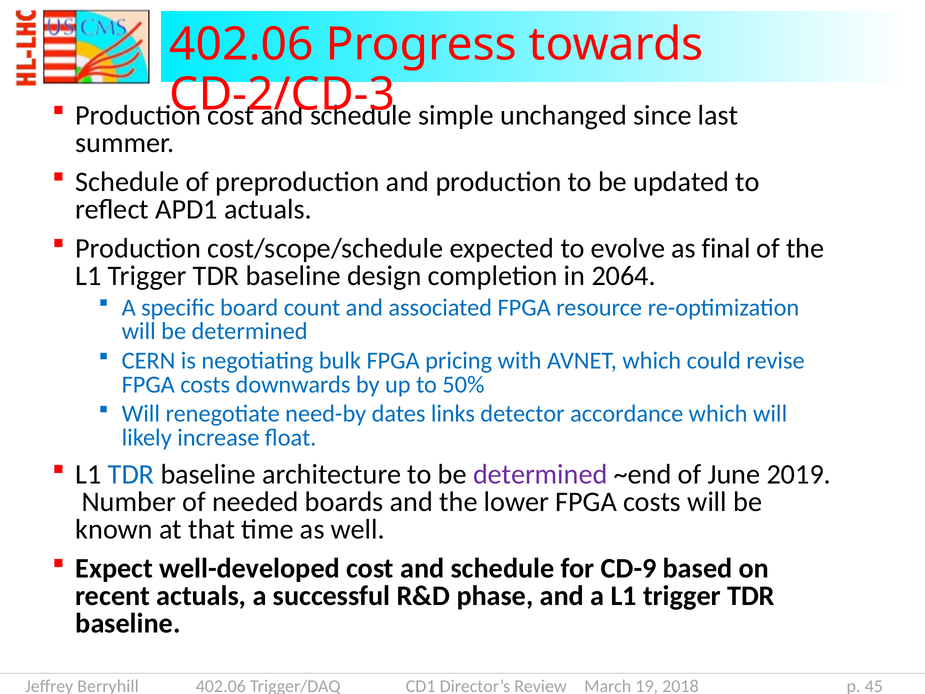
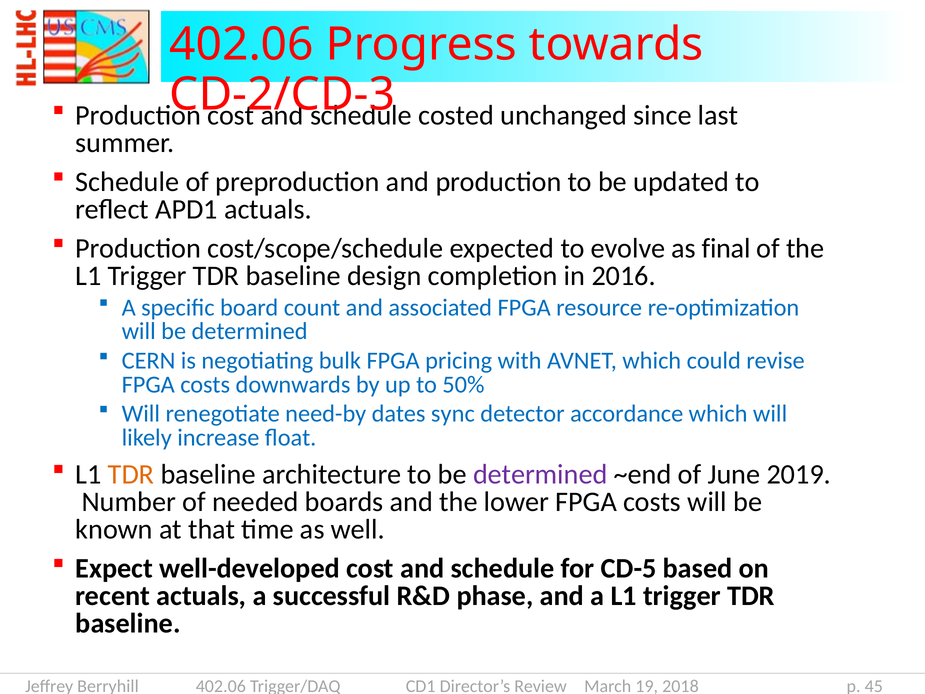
simple: simple -> costed (456, 116)
2064: 2064 -> 2016 (624, 276)
links: links -> sync (453, 414)
TDR colour: blue -> orange (131, 474)
CD-9: CD-9 -> CD-5 (629, 568)
